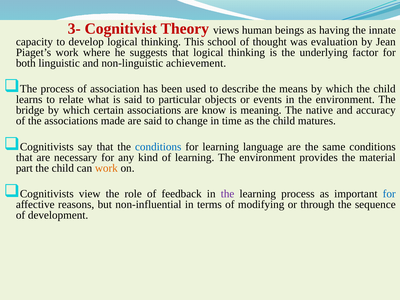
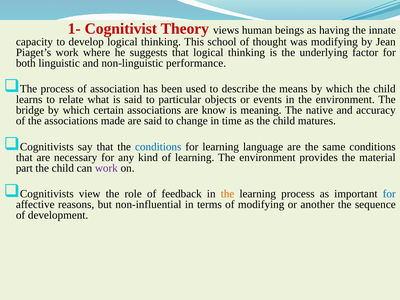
3-: 3- -> 1- (74, 29)
was evaluation: evaluation -> modifying (334, 42)
achievement: achievement -> performance (196, 63)
work colour: orange -> purple (106, 168)
the colour: purple -> orange (228, 194)
through: through -> another (317, 205)
